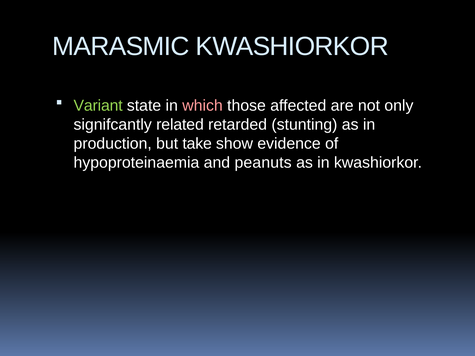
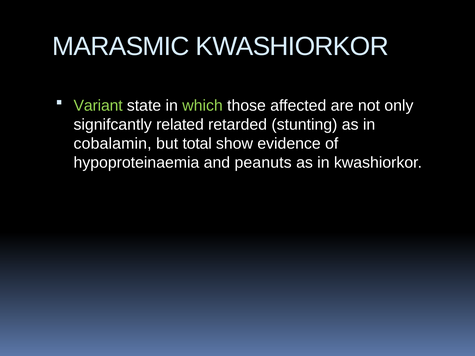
which colour: pink -> light green (203, 106)
production: production -> cobalamin (113, 144)
take: take -> total (197, 144)
